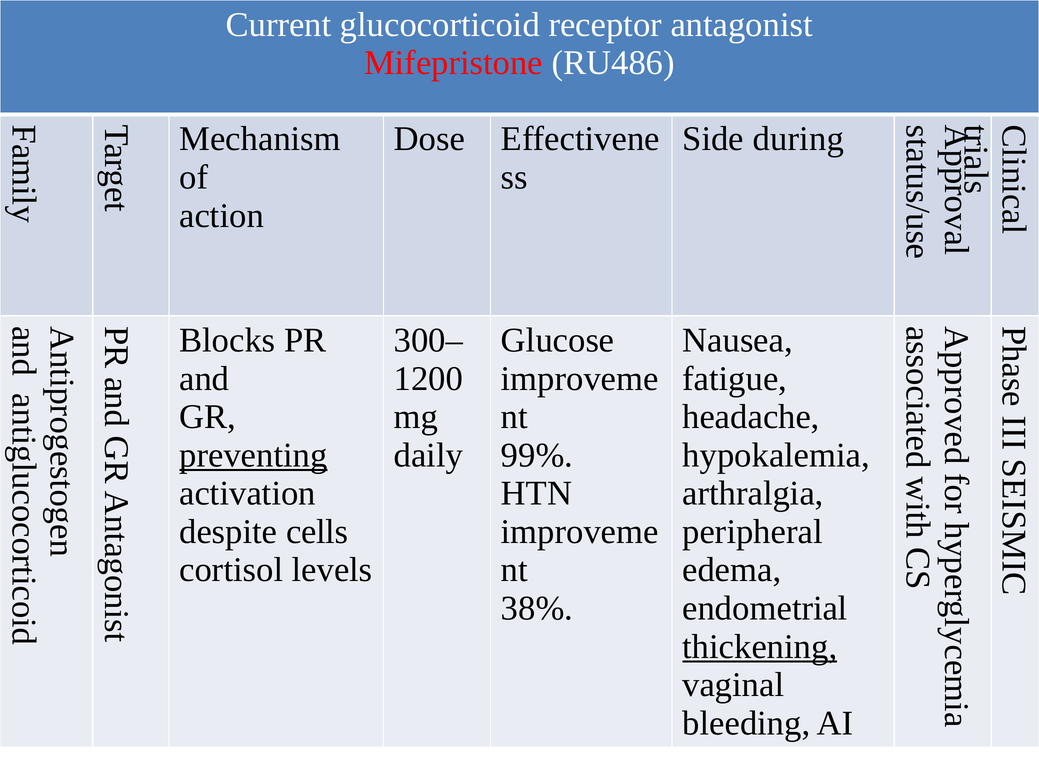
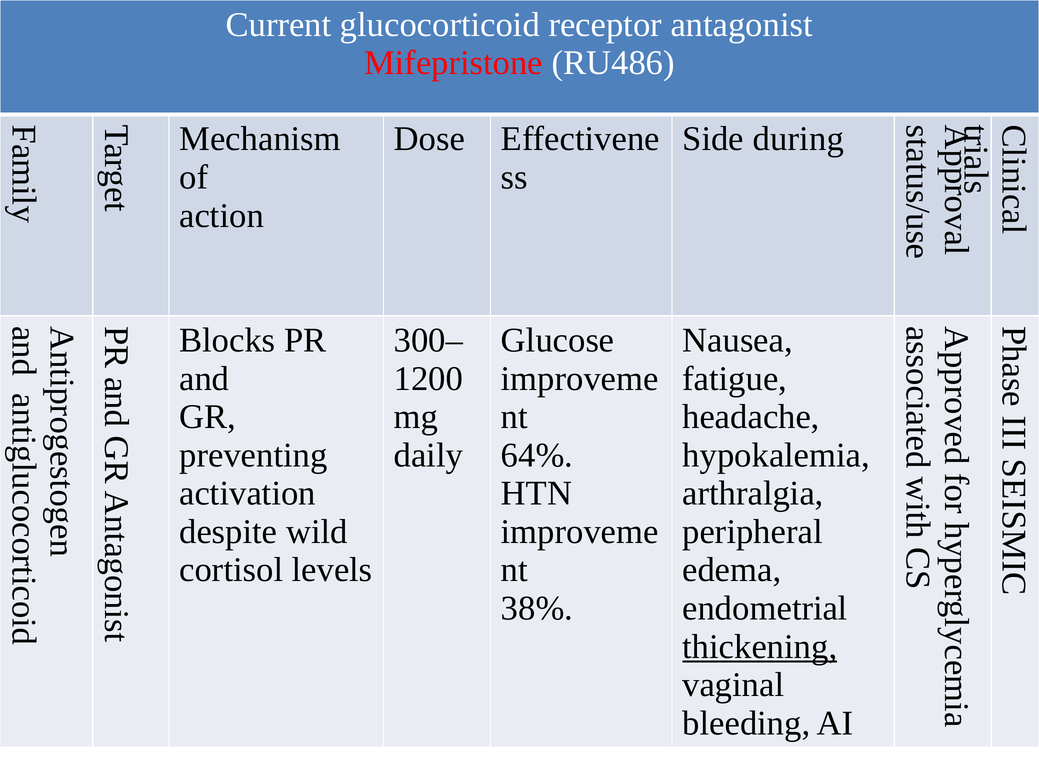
preventing underline: present -> none (253, 455)
99%: 99% -> 64% (537, 455)
cells: cells -> wild (317, 532)
